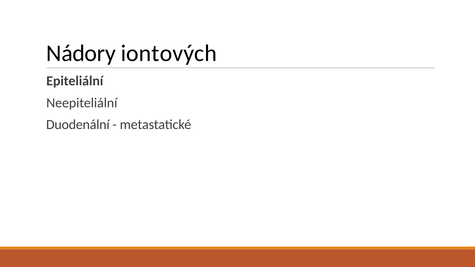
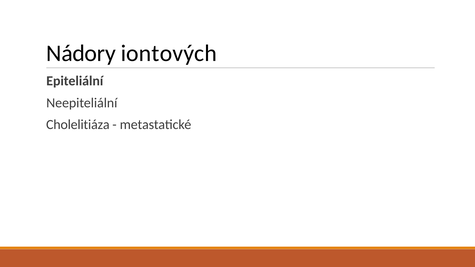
Duodenální: Duodenální -> Cholelitiáza (78, 125)
